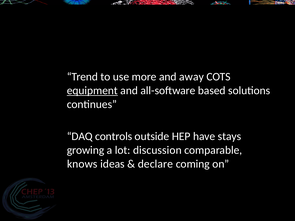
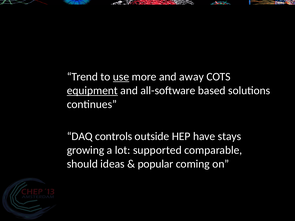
use underline: none -> present (121, 77)
discussion: discussion -> supported (157, 150)
knows: knows -> should (82, 164)
declare: declare -> popular (155, 164)
